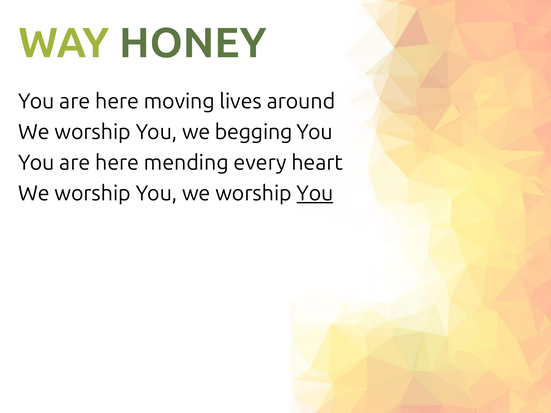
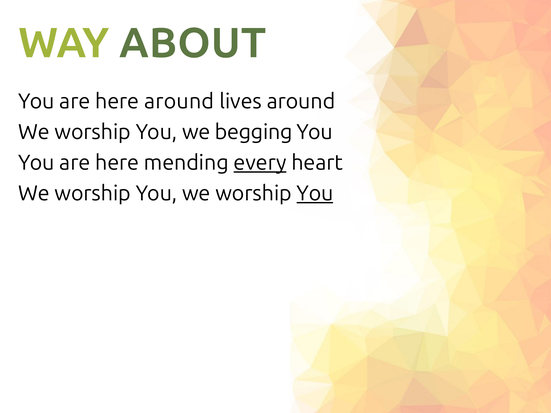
HONEY: HONEY -> ABOUT (193, 43)
here moving: moving -> around (179, 101)
every underline: none -> present (260, 163)
